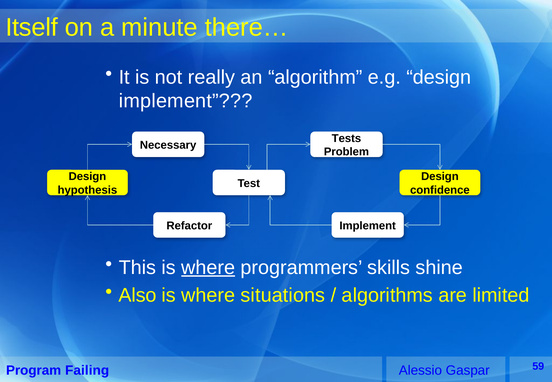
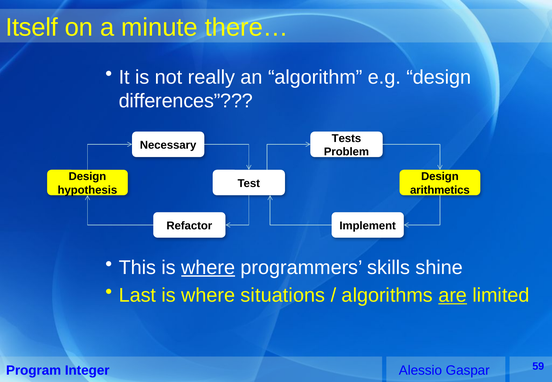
implement: implement -> differences (186, 101)
confidence: confidence -> arithmetics (440, 190)
Also: Also -> Last (137, 295)
are underline: none -> present (453, 295)
Failing: Failing -> Integer (87, 371)
